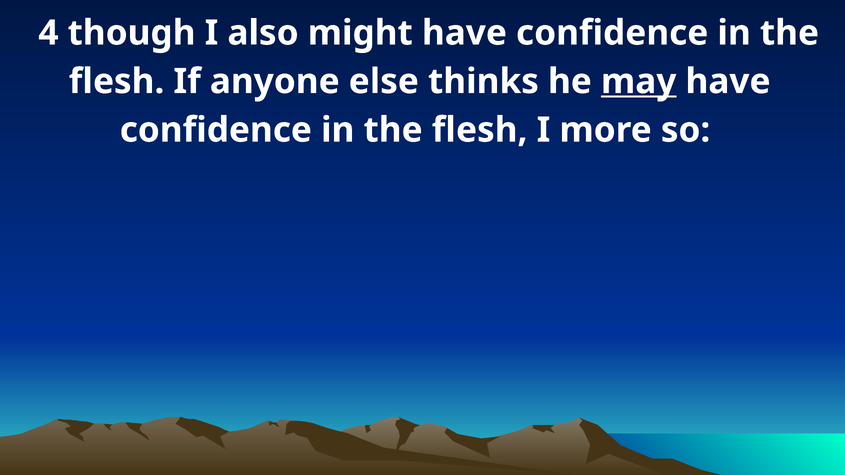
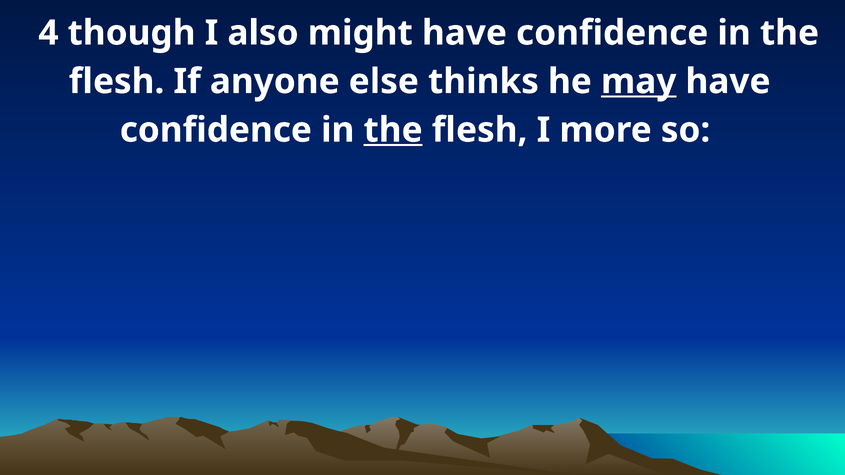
the underline: none -> present (393, 130)
